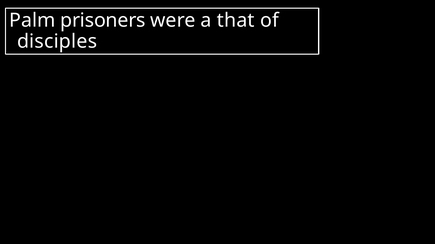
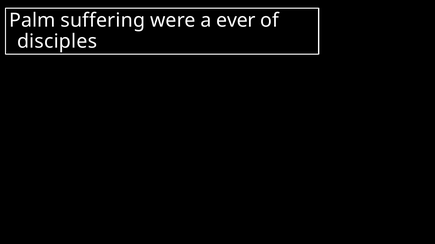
prisoners: prisoners -> suffering (103, 21)
that: that -> ever (236, 21)
